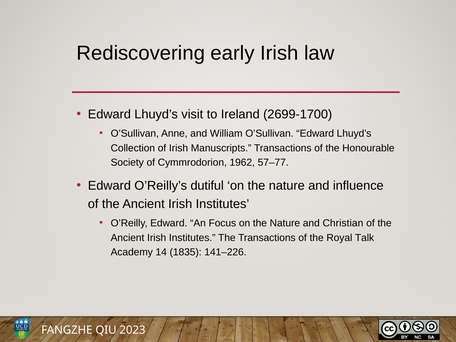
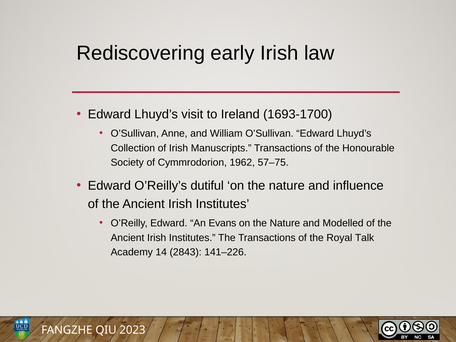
2699-1700: 2699-1700 -> 1693-1700 (298, 114)
57–77: 57–77 -> 57–75 (273, 163)
Focus: Focus -> Evans (222, 223)
Christian: Christian -> Modelled (343, 223)
1835: 1835 -> 2843 (186, 252)
